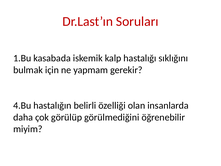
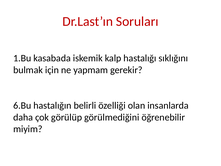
4.Bu: 4.Bu -> 6.Bu (22, 105)
